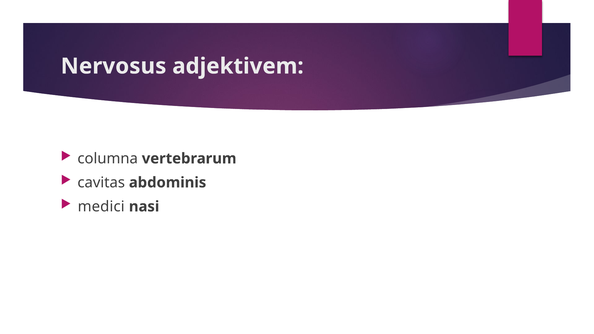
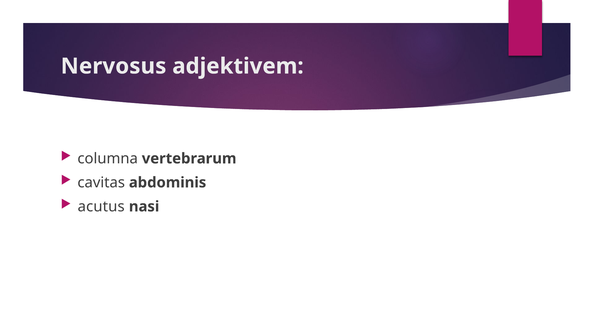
medici: medici -> acutus (101, 207)
